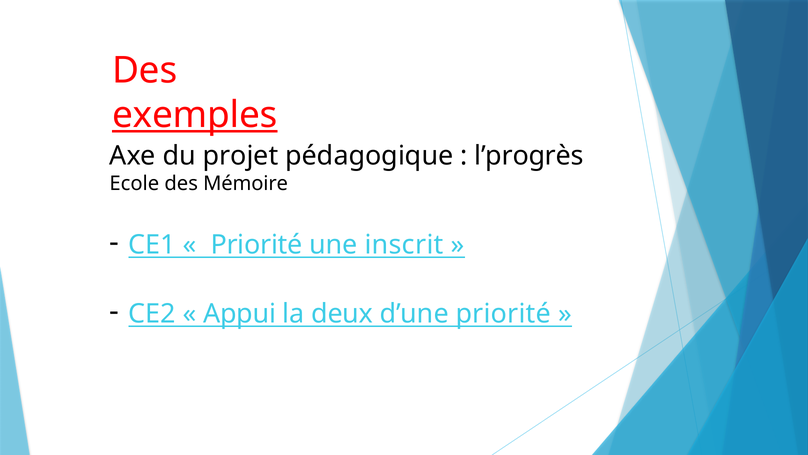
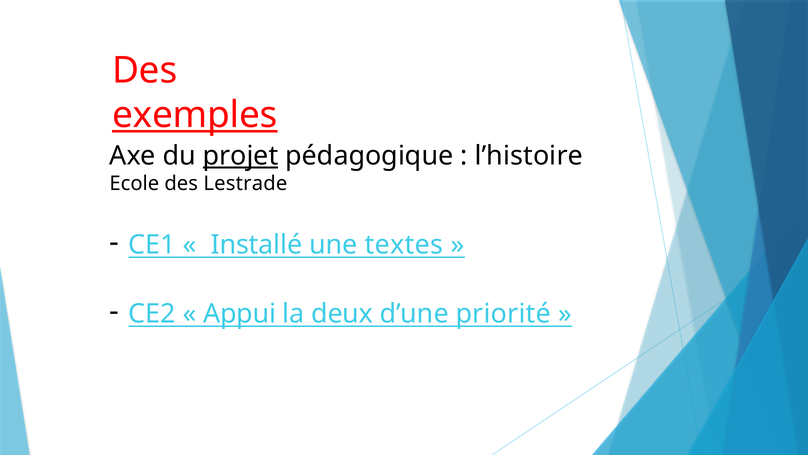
projet underline: none -> present (241, 156)
l’progrès: l’progrès -> l’histoire (529, 156)
Mémoire: Mémoire -> Lestrade (245, 184)
Priorité: Priorité -> Installé (256, 245)
inscrit: inscrit -> textes (404, 245)
